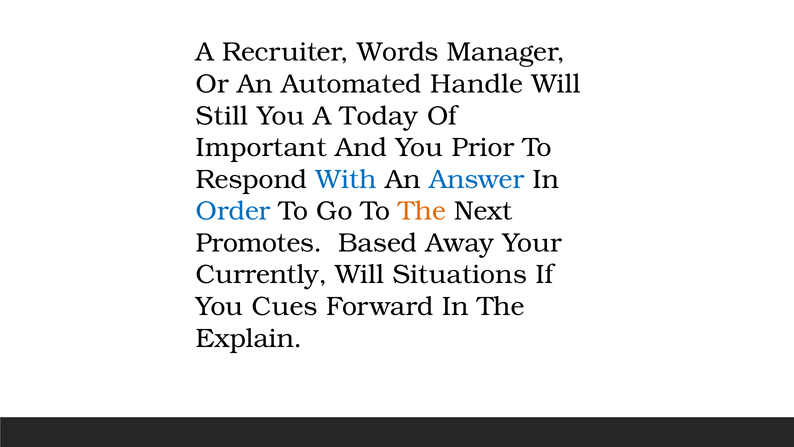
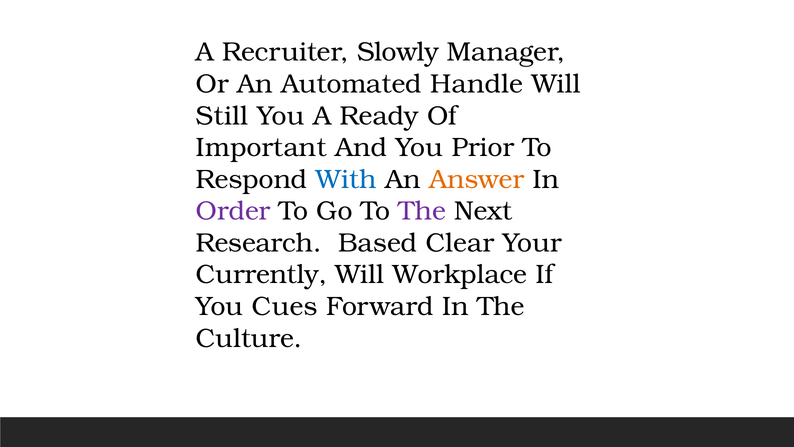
Words: Words -> Slowly (398, 52)
Today: Today -> Ready (379, 116)
Answer colour: blue -> orange (477, 179)
Order colour: blue -> purple (233, 211)
The colour: orange -> purple (422, 211)
Promotes: Promotes -> Research (259, 243)
Away: Away -> Clear (460, 243)
Situations: Situations -> Workplace (460, 275)
Explain: Explain -> Culture (249, 338)
